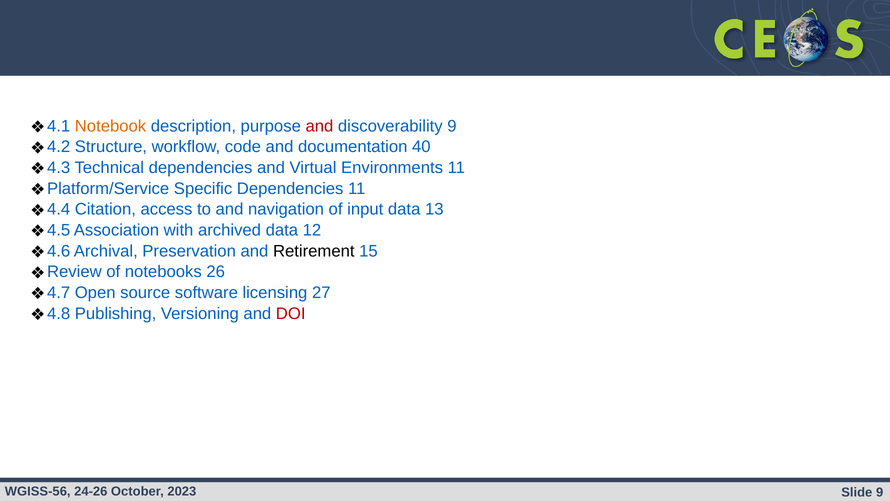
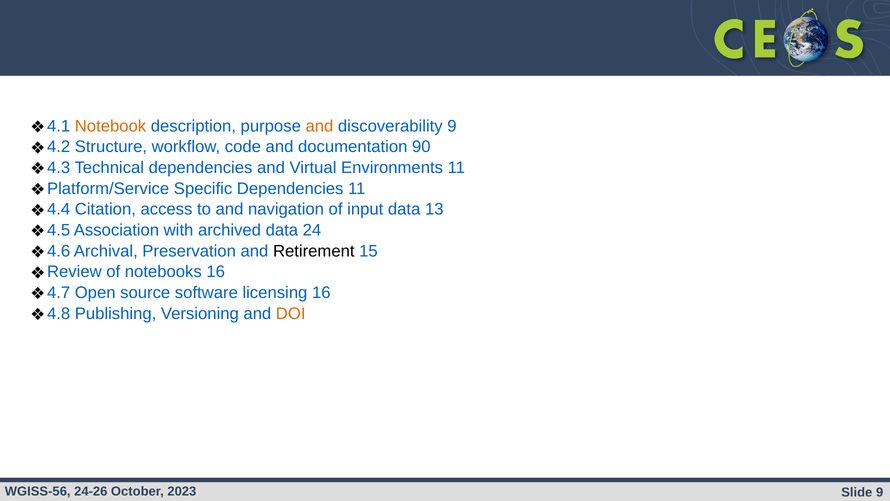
and colour: red -> orange (319, 126)
40: 40 -> 90 (421, 147)
12: 12 -> 24 (312, 230)
notebooks 26: 26 -> 16 (216, 272)
licensing 27: 27 -> 16 (321, 293)
DOI colour: red -> orange (291, 313)
